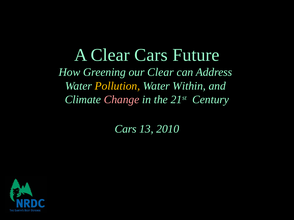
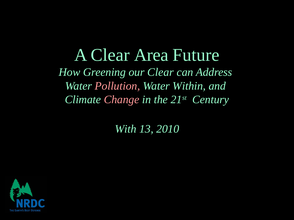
Clear Cars: Cars -> Area (151, 55)
Pollution colour: yellow -> pink (117, 86)
Cars: Cars -> With (126, 129)
